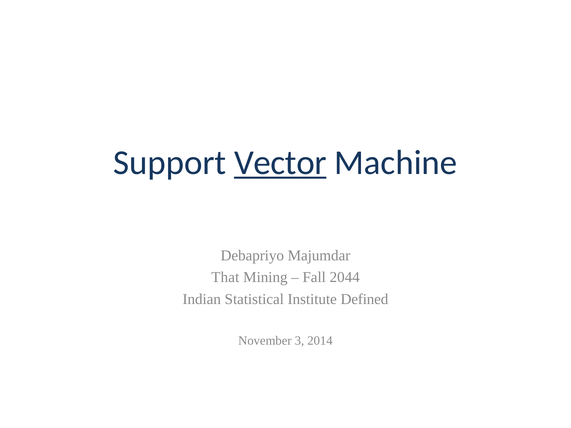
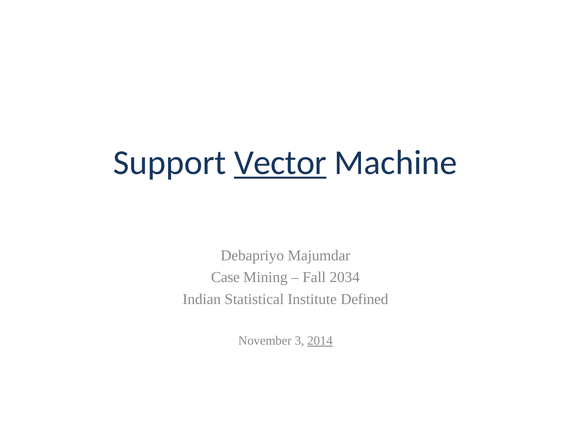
That: That -> Case (225, 277)
2044: 2044 -> 2034 (345, 277)
2014 underline: none -> present (320, 341)
